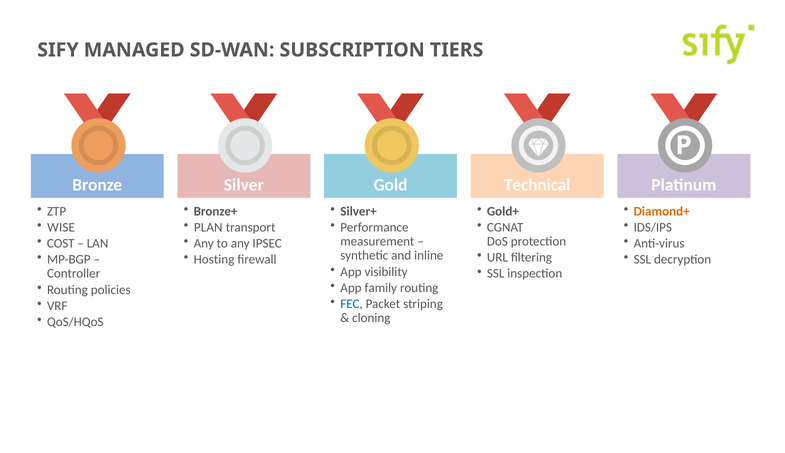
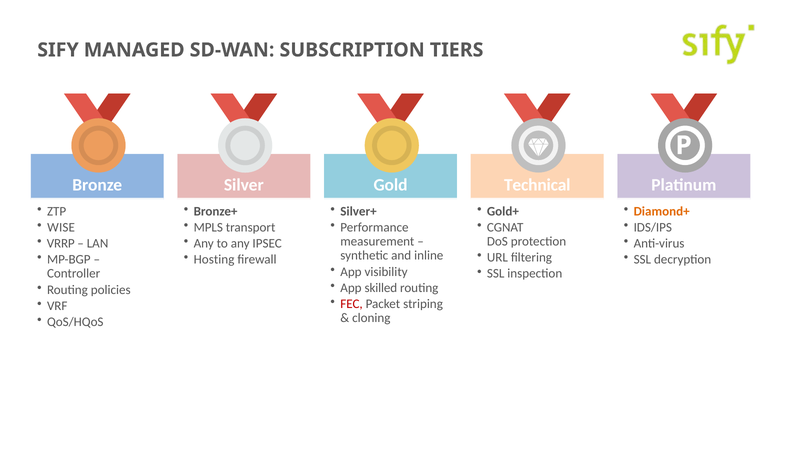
PLAN: PLAN -> MPLS (208, 227)
COST: COST -> VRRP (61, 243)
family: family -> skilled (381, 288)
FEC colour: blue -> red (352, 304)
